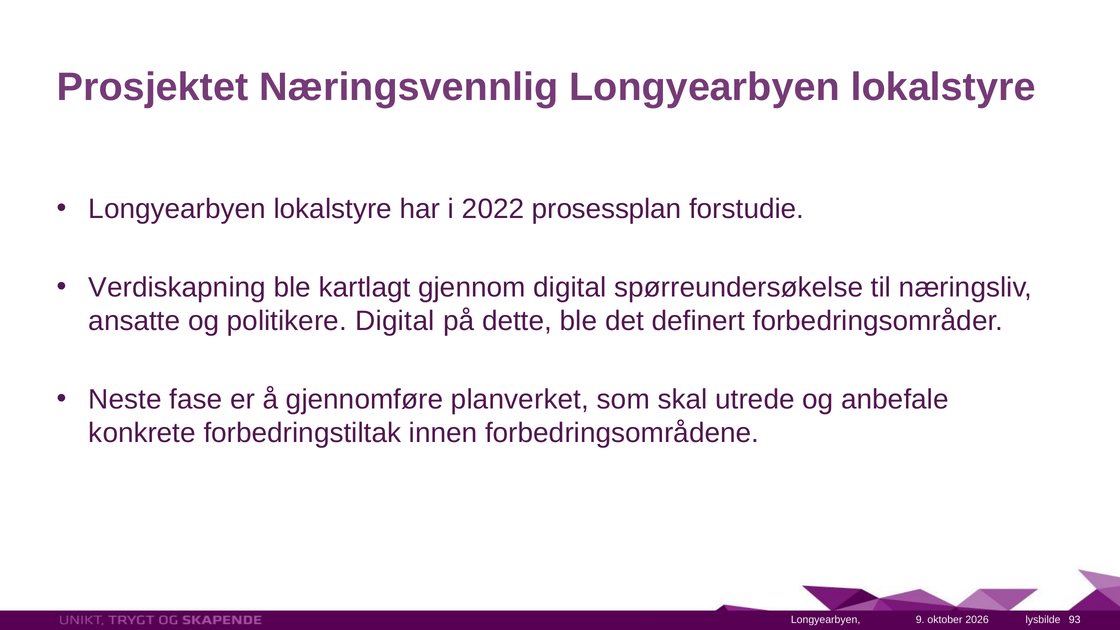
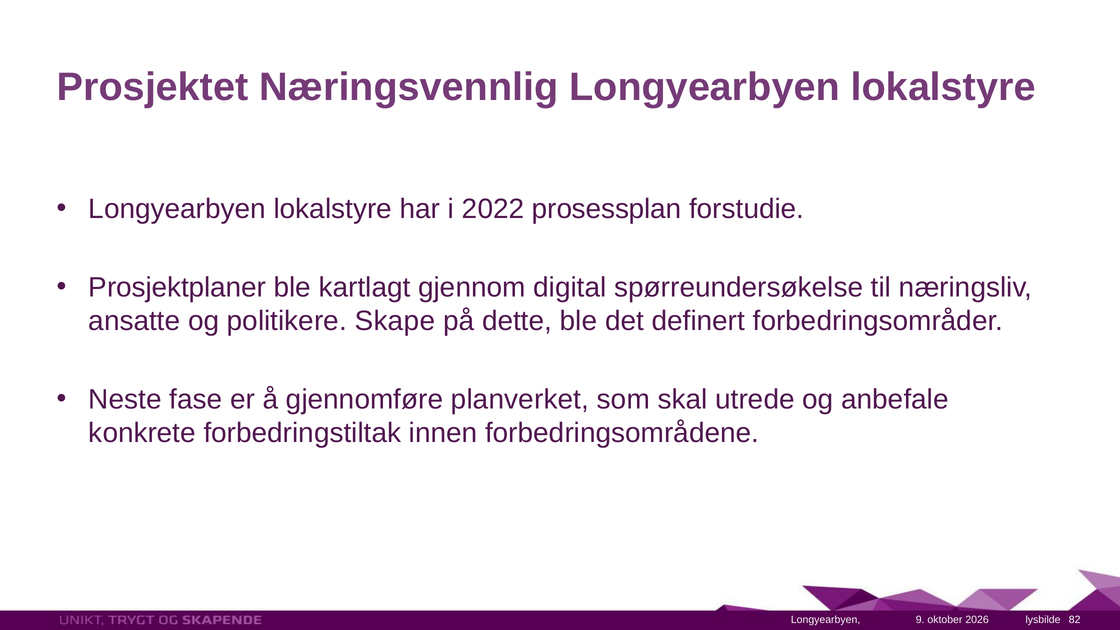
Verdiskapning: Verdiskapning -> Prosjektplaner (177, 288)
politikere Digital: Digital -> Skape (395, 321)
93: 93 -> 82 (1075, 620)
